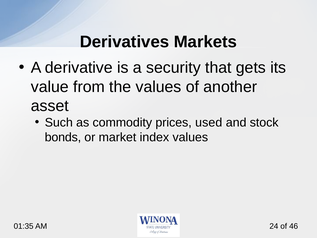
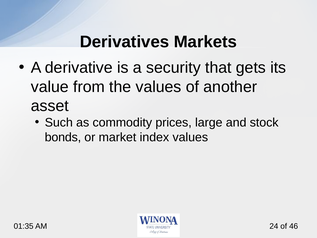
used: used -> large (209, 122)
